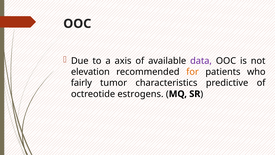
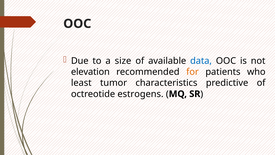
axis: axis -> size (123, 61)
data colour: purple -> blue (201, 61)
fairly: fairly -> least (81, 83)
